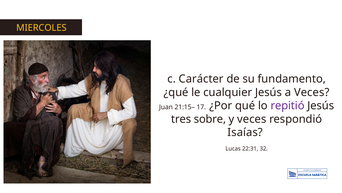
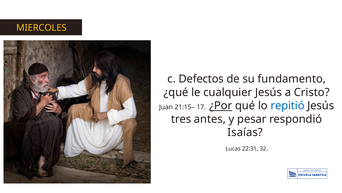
Carácter: Carácter -> Defectos (201, 79)
a Veces: Veces -> Cristo (312, 92)
¿Por underline: none -> present (221, 105)
repitió colour: purple -> blue (288, 105)
sobre: sobre -> antes (210, 119)
y veces: veces -> pesar (252, 119)
